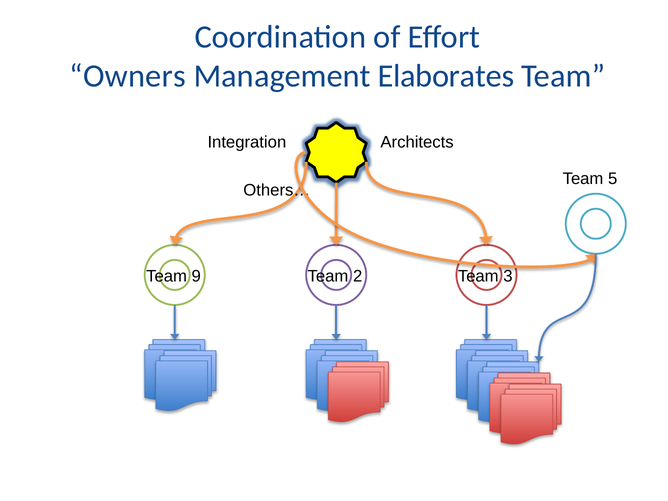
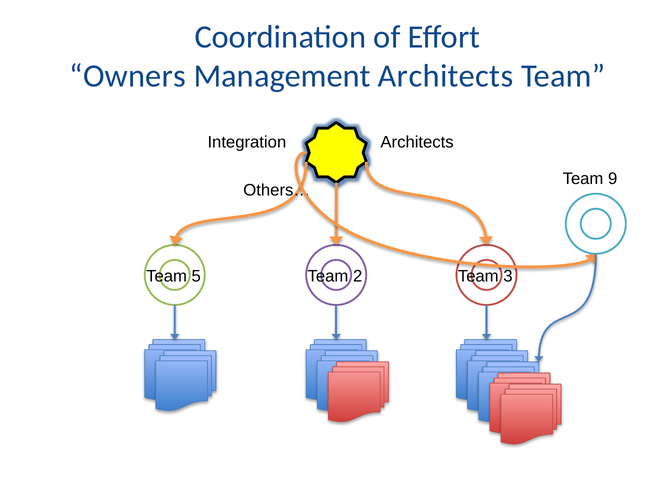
Management Elaborates: Elaborates -> Architects (446, 76)
5: 5 -> 9 (613, 179)
9: 9 -> 5 (196, 276)
